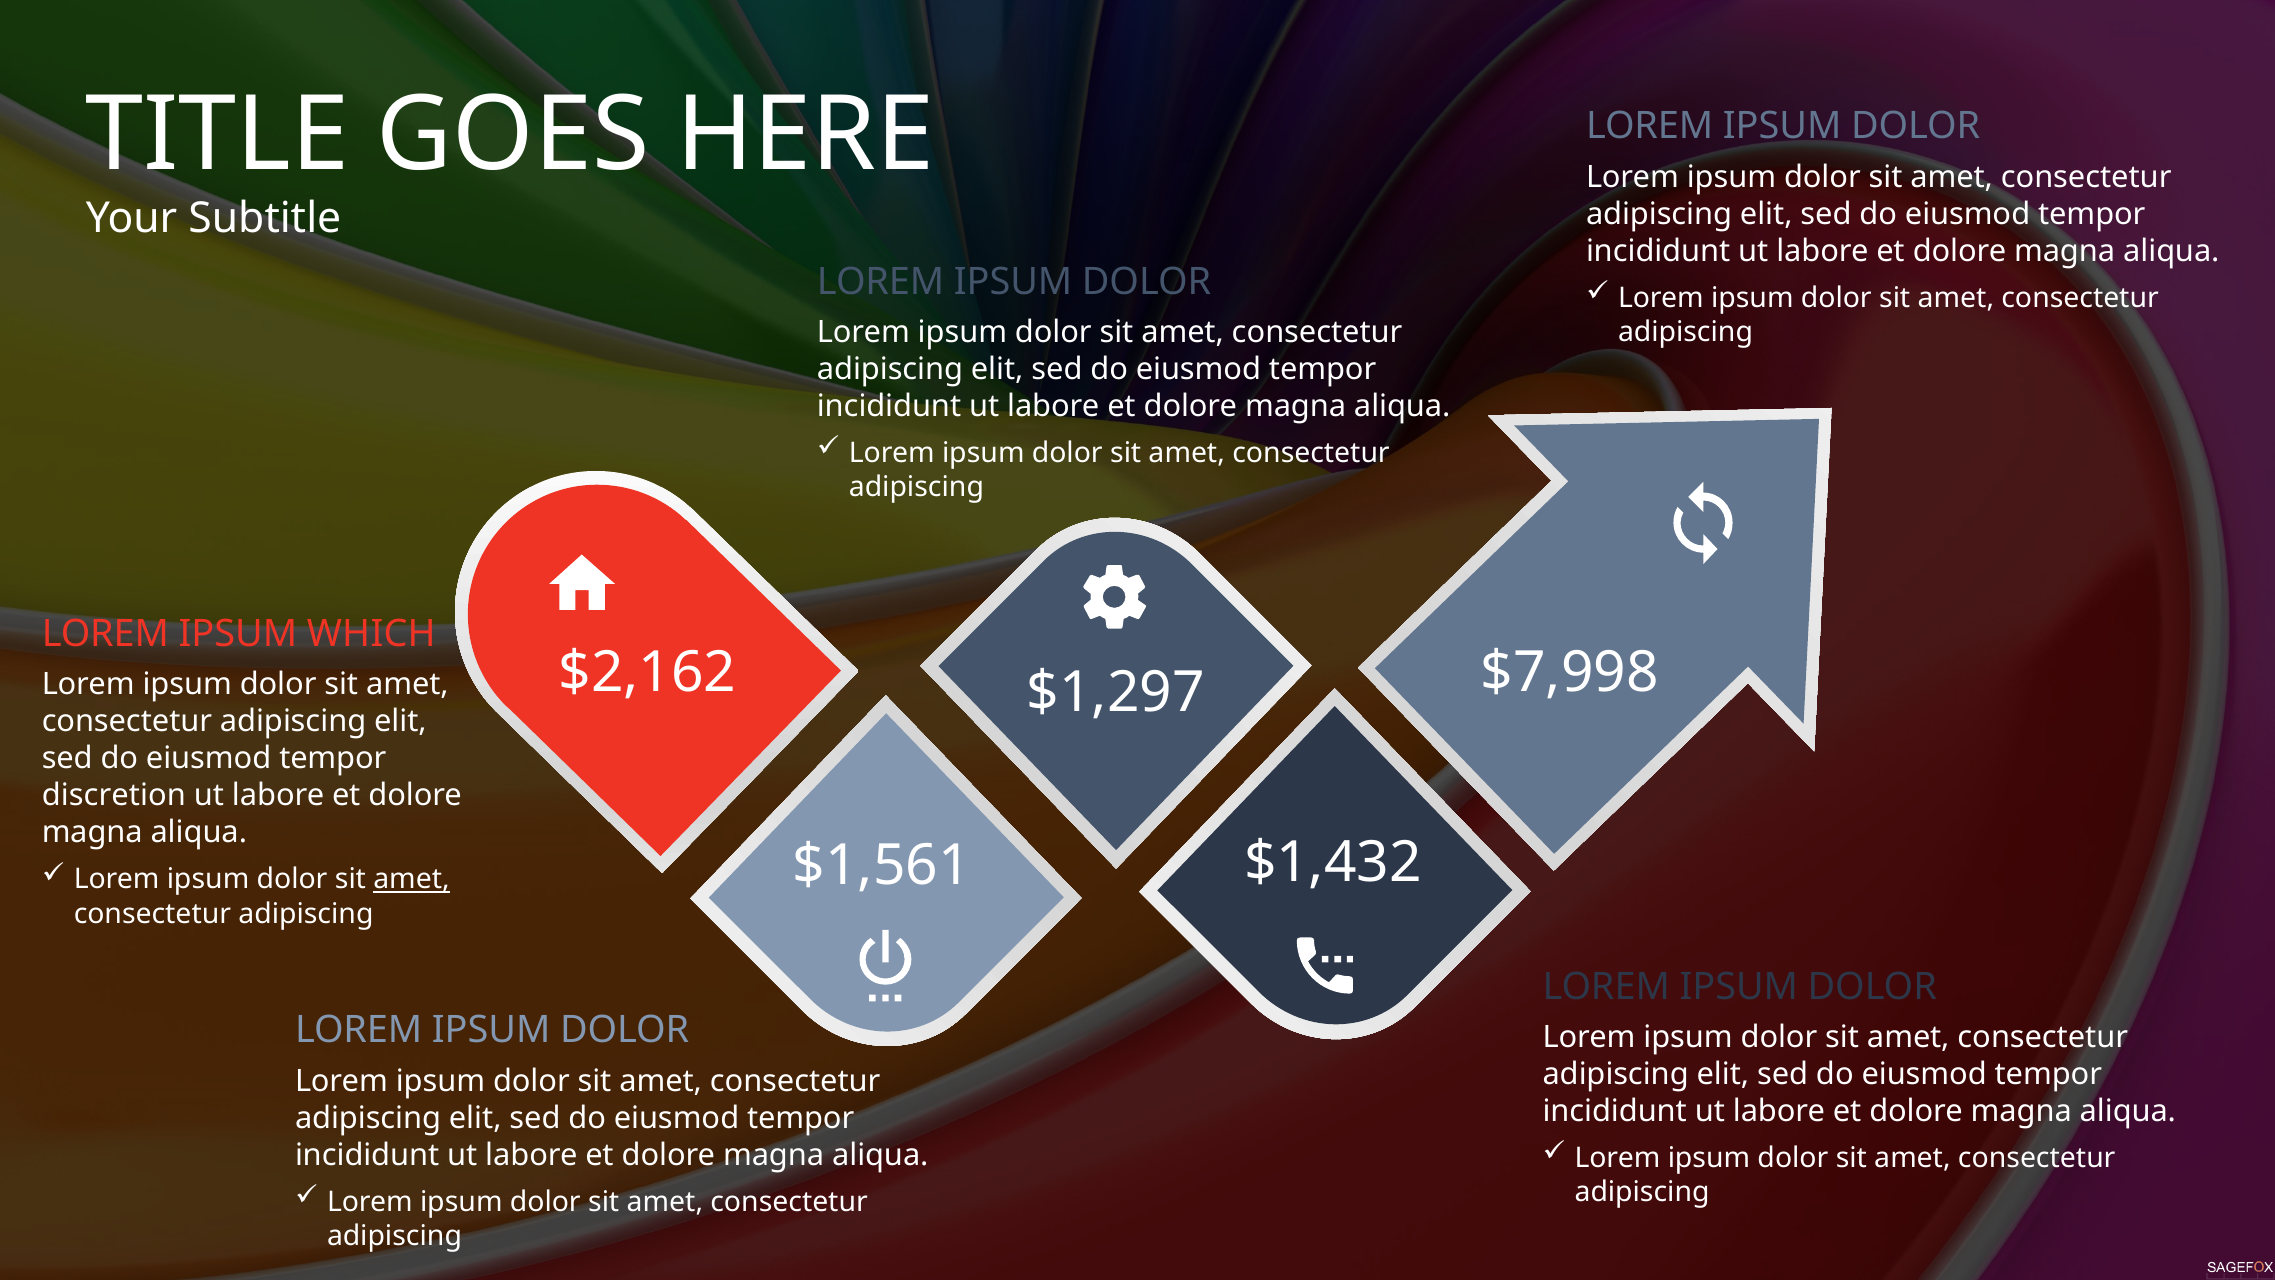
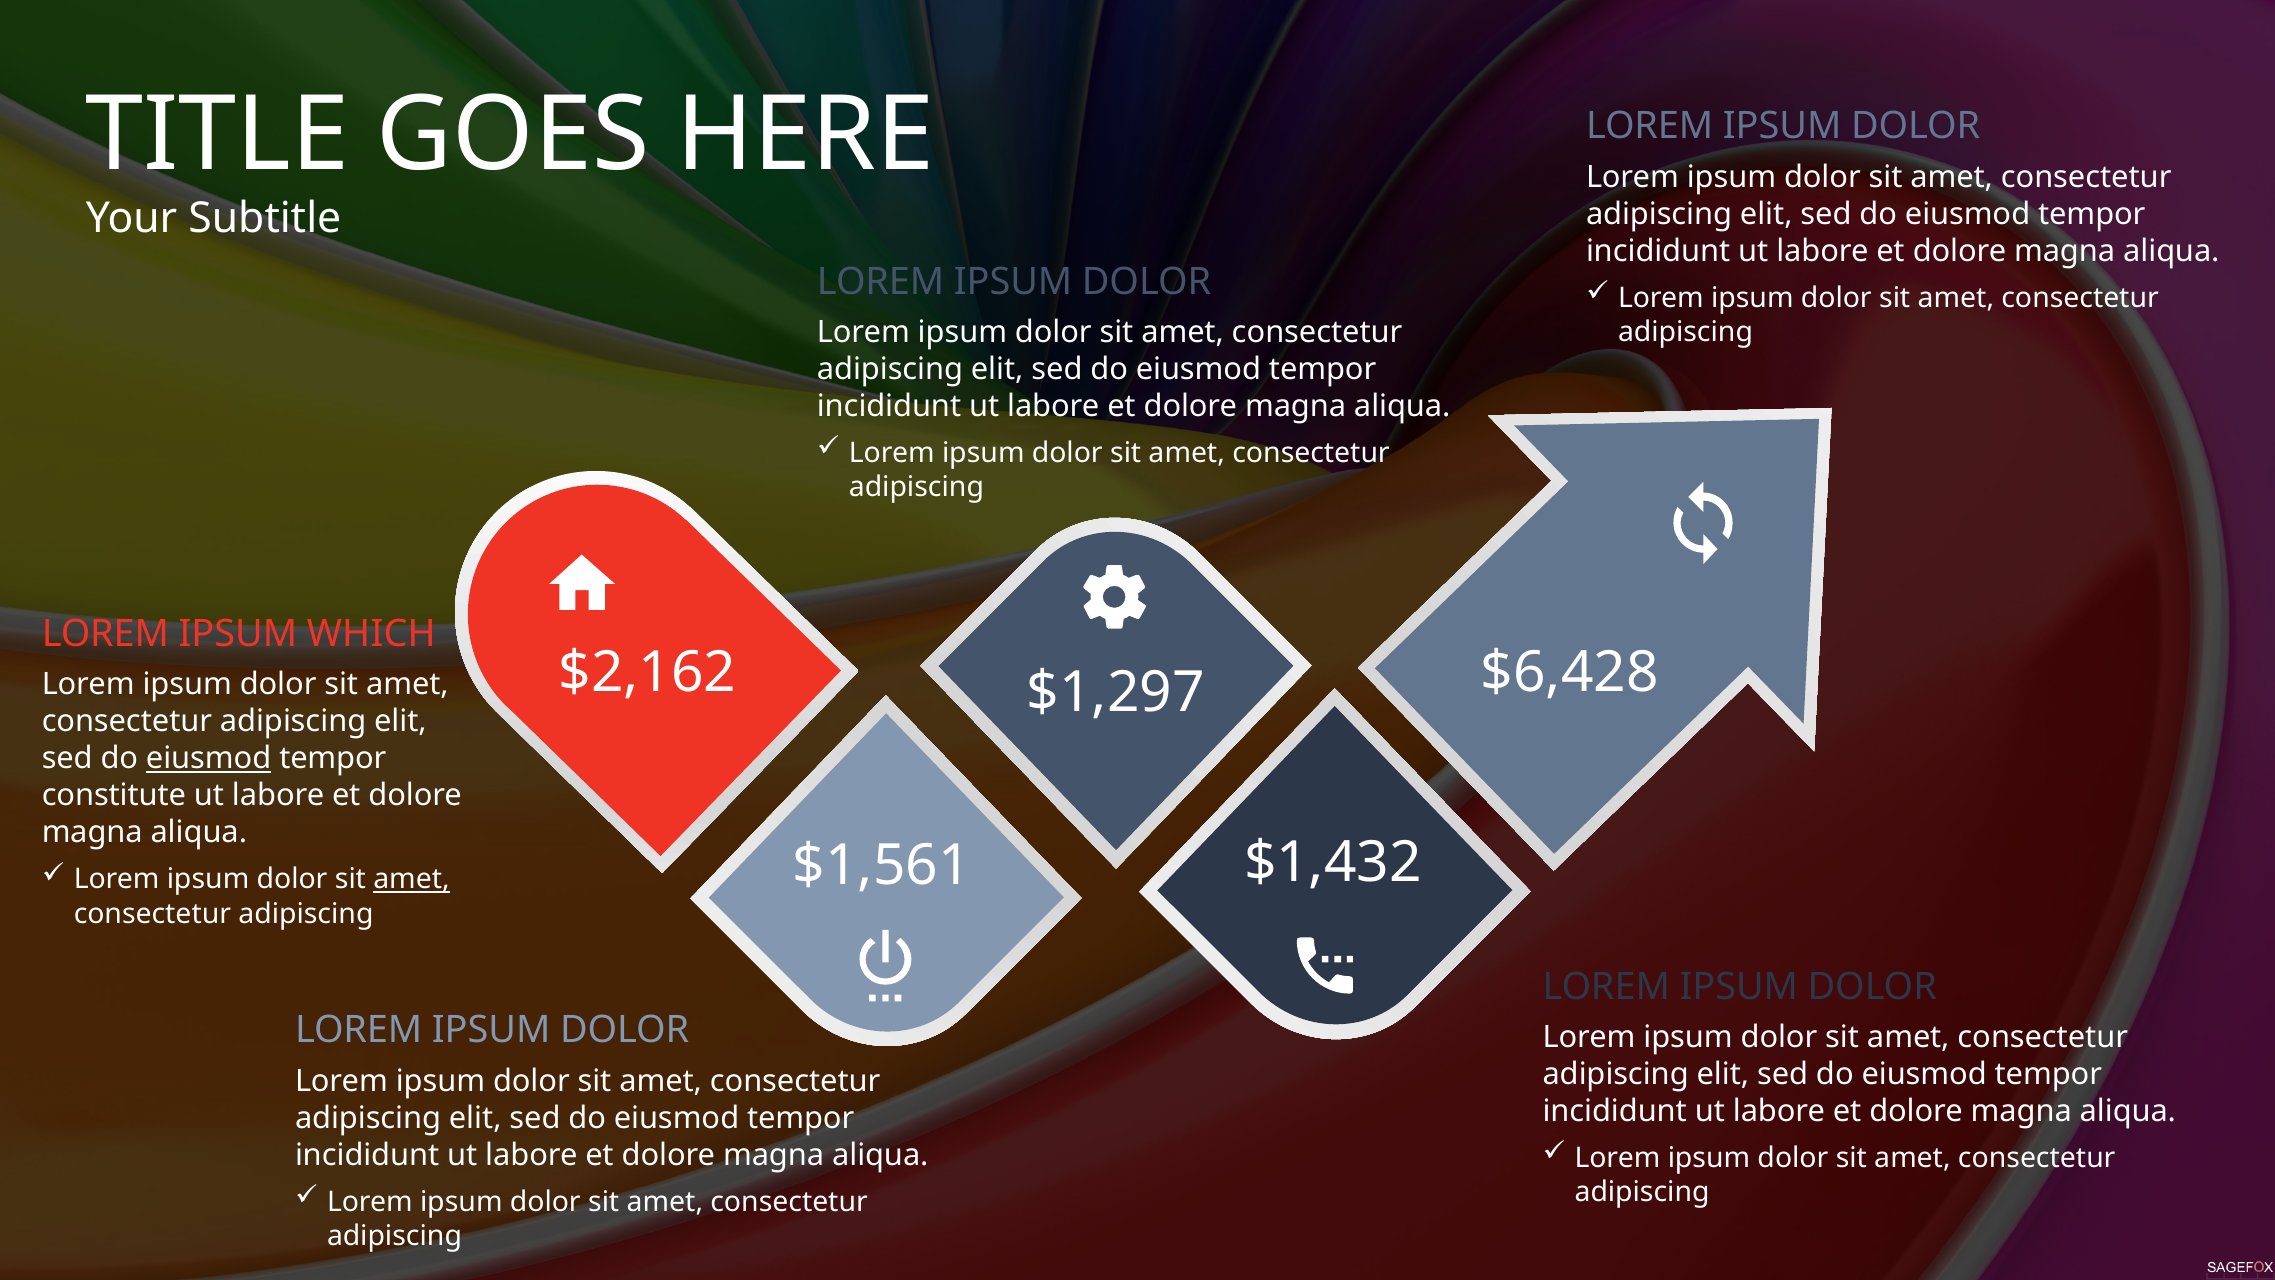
$7,998: $7,998 -> $6,428 (1570, 673)
eiusmod underline: none -> present (209, 759)
discretion: discretion -> constitute (114, 796)
